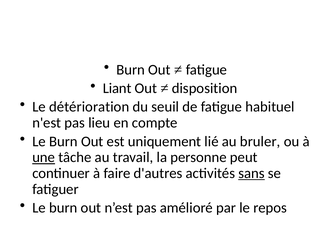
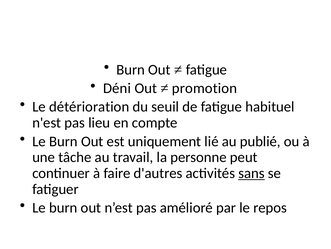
Liant: Liant -> Déni (117, 88)
disposition: disposition -> promotion (204, 88)
bruler: bruler -> publié (260, 141)
une underline: present -> none (44, 157)
